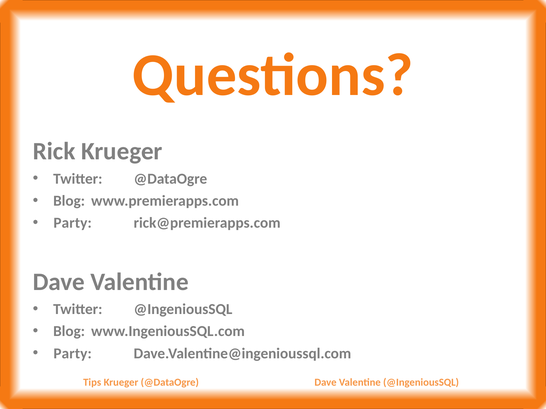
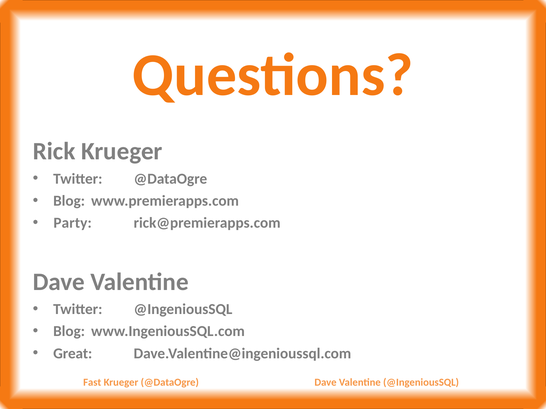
Party: Party -> Great (73, 354)
Tips: Tips -> Fast (92, 383)
